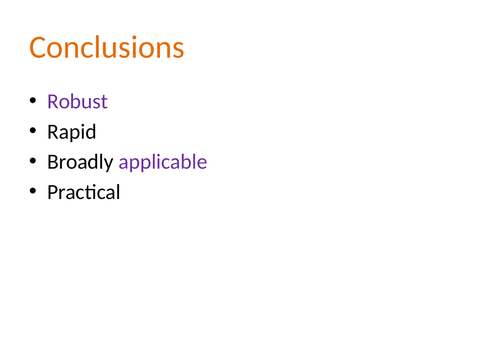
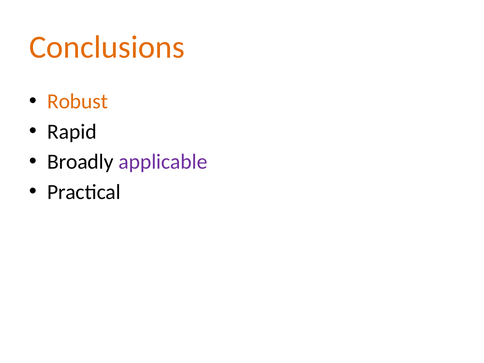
Robust colour: purple -> orange (78, 102)
